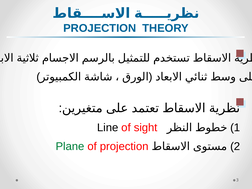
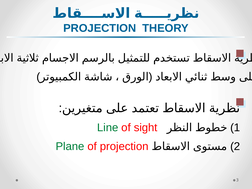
Line colour: black -> green (108, 128)
